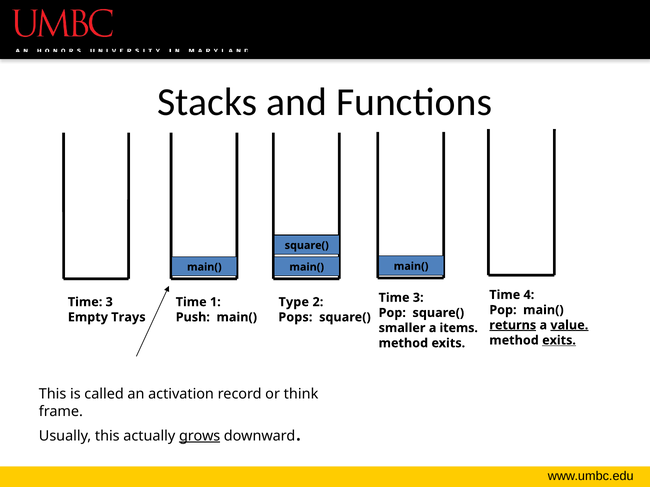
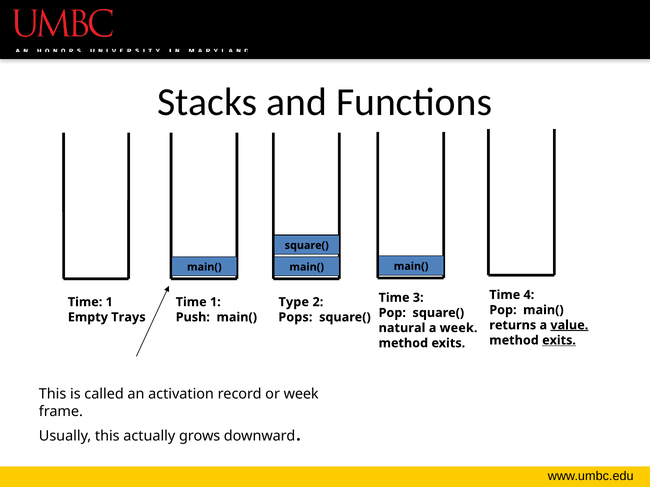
3: 3 -> 1 (109, 302)
returns underline: present -> none (513, 325)
smaller: smaller -> natural (402, 328)
a items: items -> week (459, 328)
or think: think -> week (301, 394)
grows underline: present -> none (200, 436)
